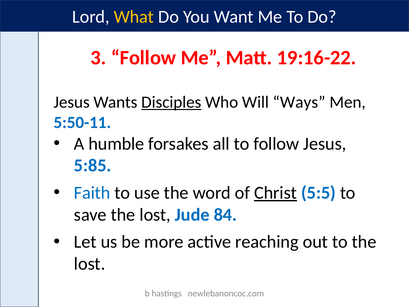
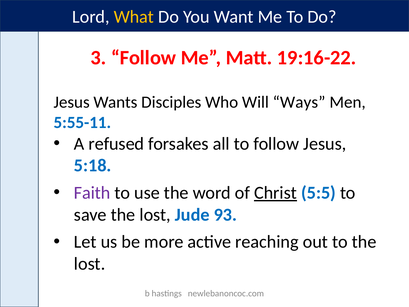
Disciples underline: present -> none (171, 102)
5:50-11: 5:50-11 -> 5:55-11 (82, 122)
humble: humble -> refused (116, 144)
5:85: 5:85 -> 5:18 (93, 165)
Faith colour: blue -> purple (92, 193)
84: 84 -> 93 (225, 215)
